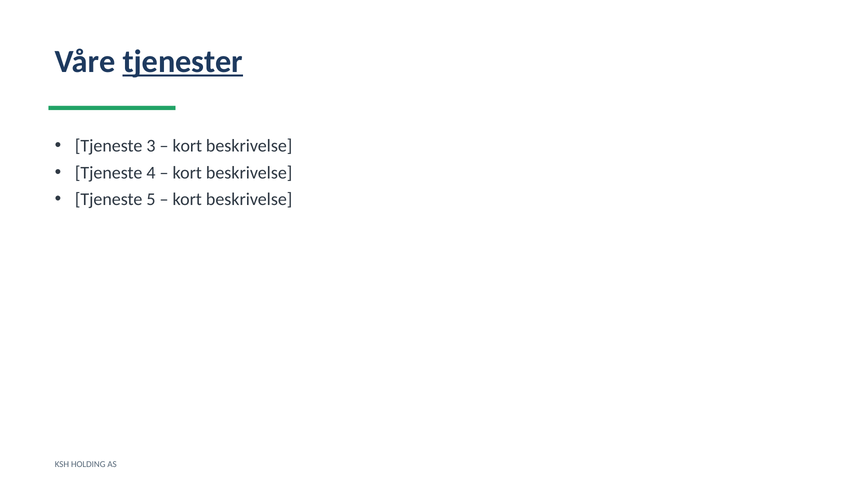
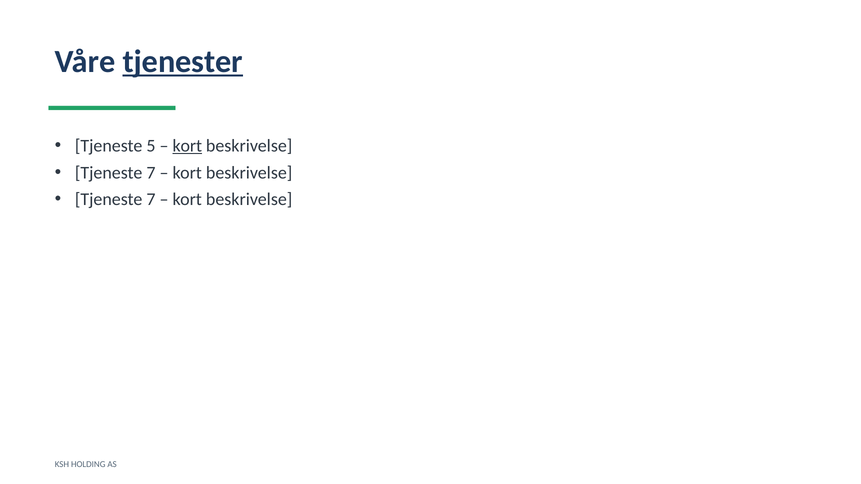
3: 3 -> 5 (151, 146)
kort underline: none -> present (187, 146)
4: 4 -> 7 (151, 173)
5: 5 -> 7 (151, 200)
